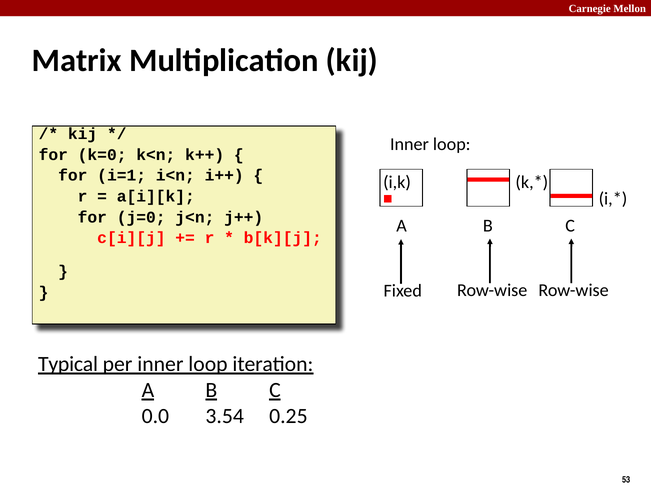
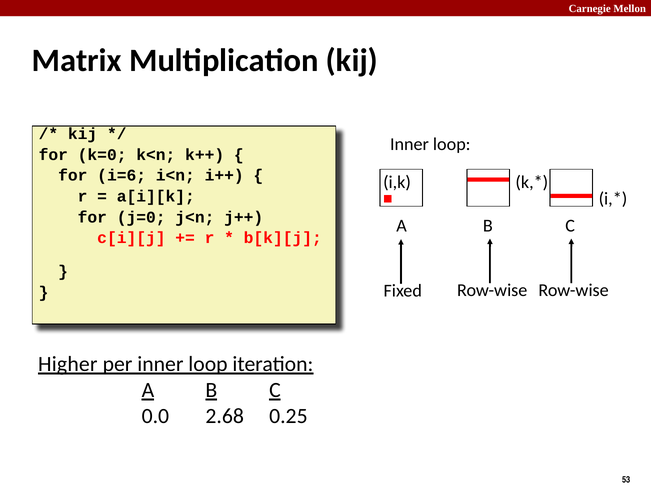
i=1: i=1 -> i=6 (122, 176)
Typical: Typical -> Higher (68, 364)
3.54: 3.54 -> 2.68 (225, 416)
